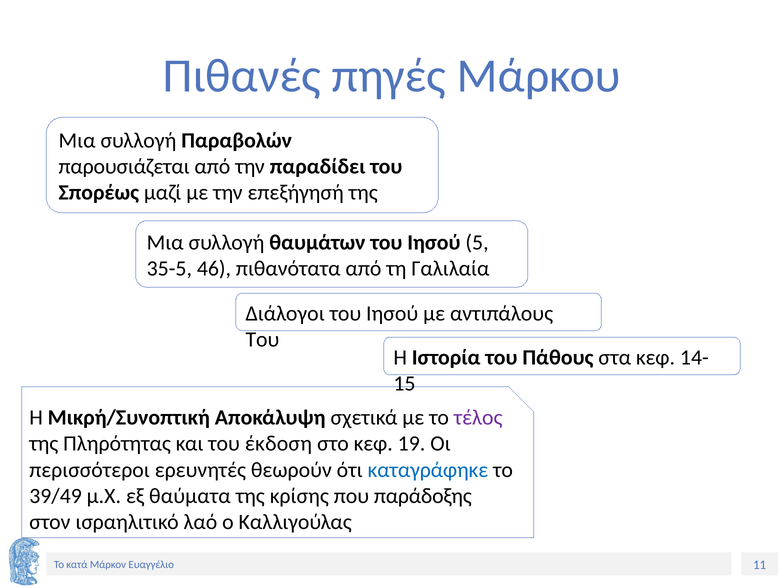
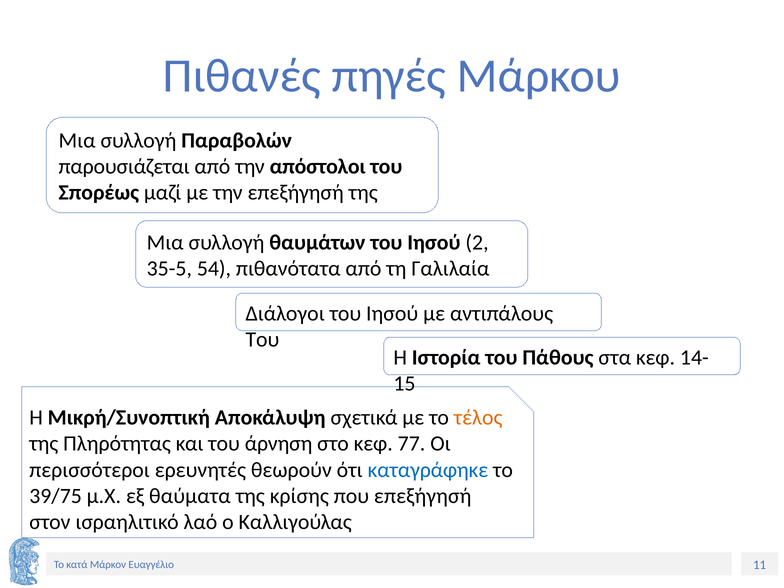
παραδίδει: παραδίδει -> απόστολοι (318, 167)
5: 5 -> 2 (477, 242)
46: 46 -> 54 (214, 269)
τέλος colour: purple -> orange (478, 418)
έκδοση: έκδοση -> άρνηση (279, 444)
19: 19 -> 77 (412, 444)
39/49: 39/49 -> 39/75 (56, 496)
που παράδοξης: παράδοξης -> επεξήγησή (423, 496)
